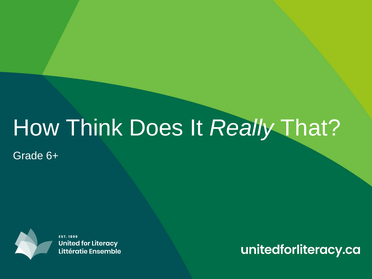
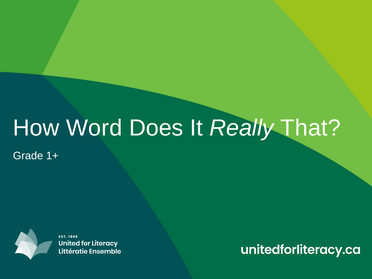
Think: Think -> Word (94, 128)
6+: 6+ -> 1+ (52, 156)
